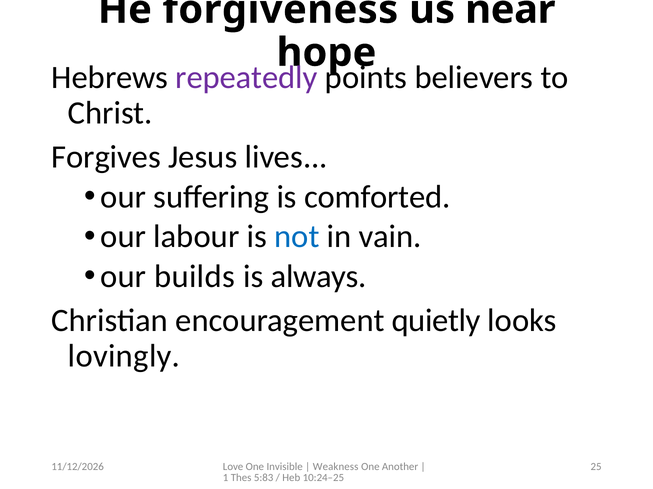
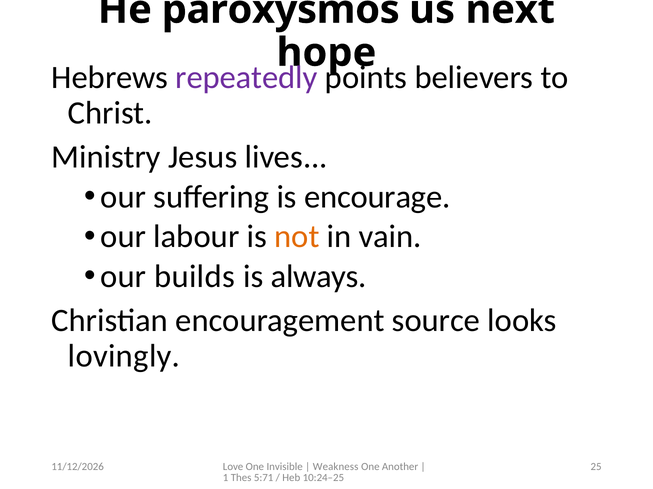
forgiveness: forgiveness -> paroxysmos (281, 10)
near: near -> next (510, 10)
Forgives: Forgives -> Ministry (106, 157)
comforted: comforted -> encourage (377, 197)
not colour: blue -> orange (297, 237)
quietly: quietly -> source (436, 321)
5:83: 5:83 -> 5:71 (264, 478)
